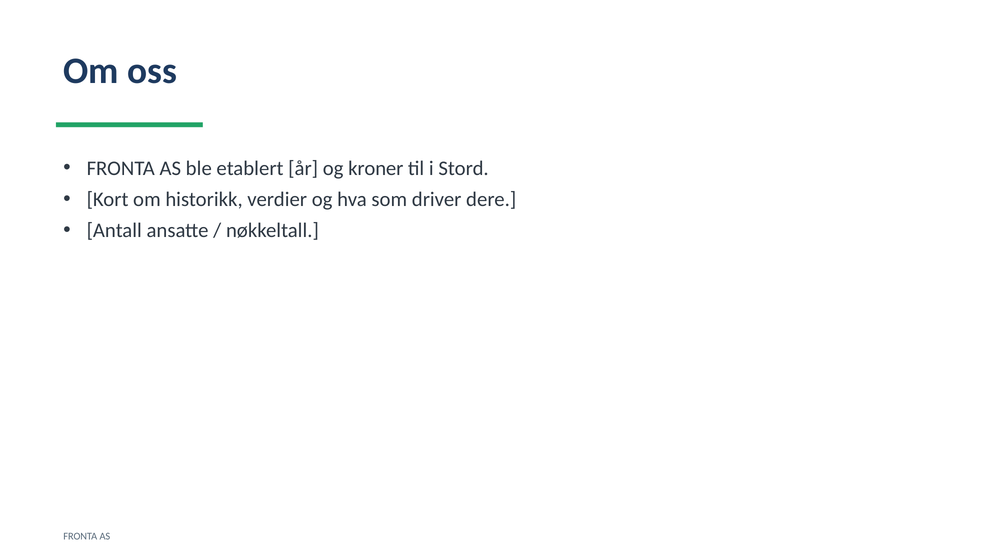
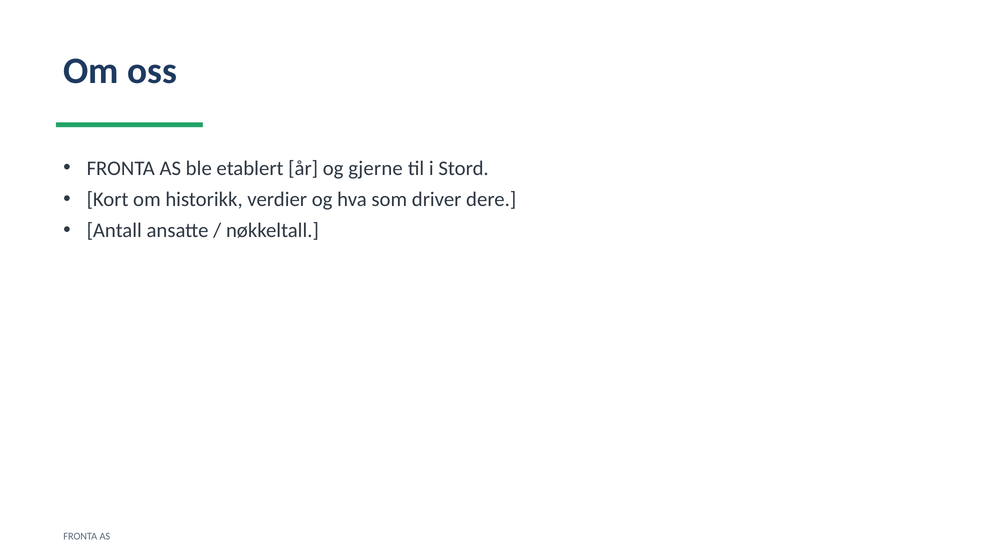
kroner: kroner -> gjerne (376, 169)
